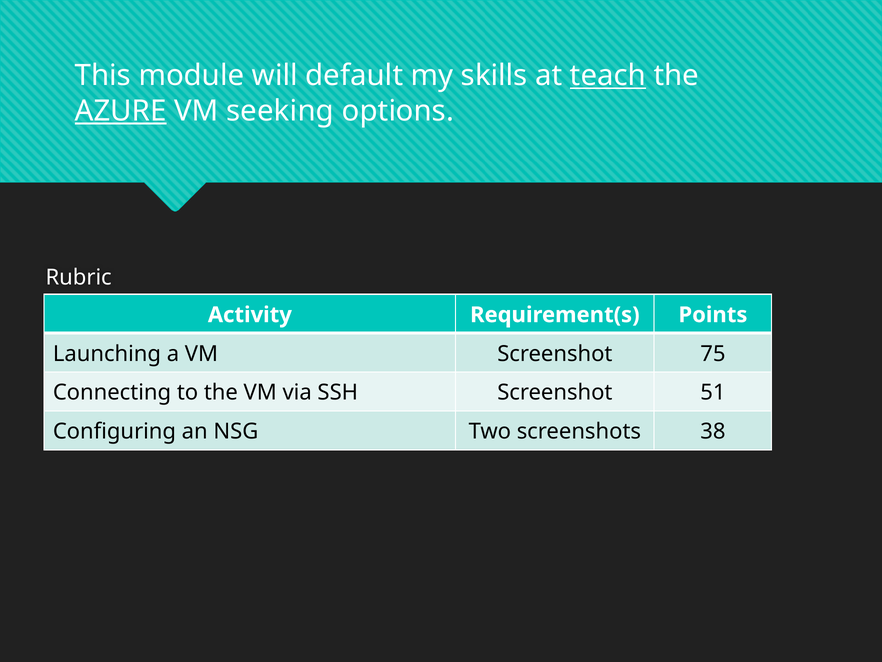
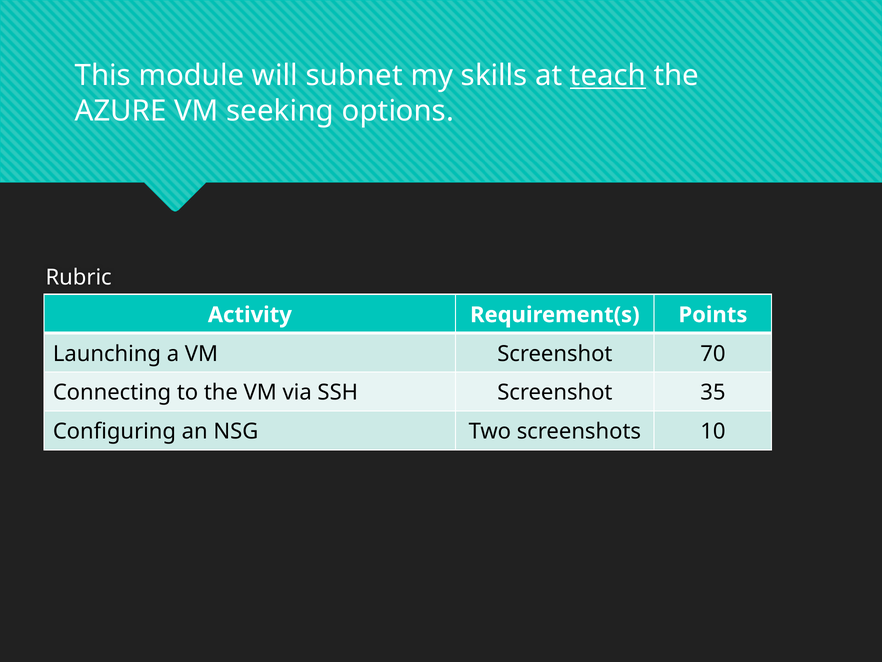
default: default -> subnet (354, 75)
AZURE underline: present -> none (121, 111)
75: 75 -> 70 (713, 354)
51: 51 -> 35 (713, 392)
38: 38 -> 10 (713, 431)
